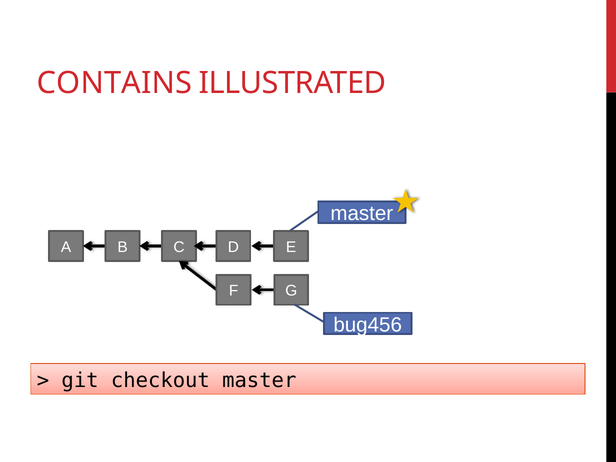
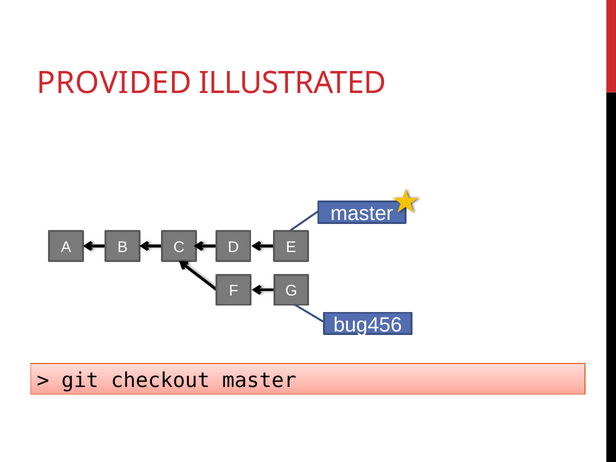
CONTAINS: CONTAINS -> PROVIDED (114, 83)
